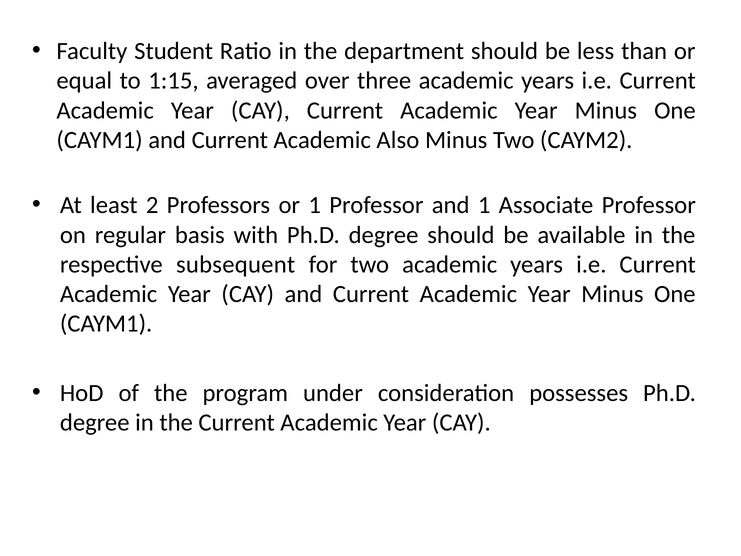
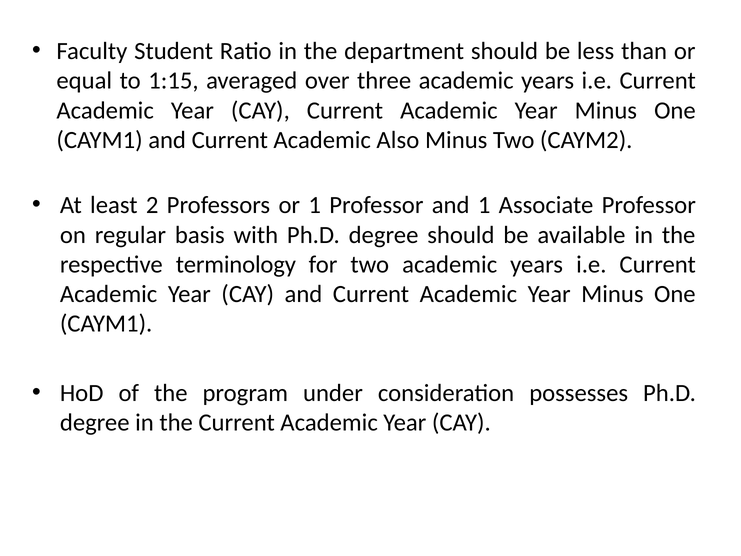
subsequent: subsequent -> terminology (236, 264)
